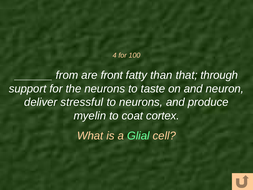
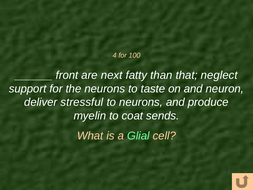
from: from -> front (67, 75)
front: front -> next (112, 75)
through: through -> neglect (219, 75)
cortex: cortex -> sends (163, 116)
